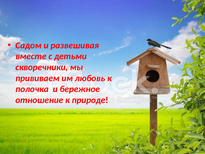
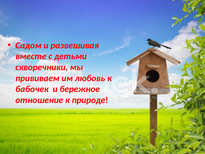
полочка: полочка -> бабочек (32, 89)
